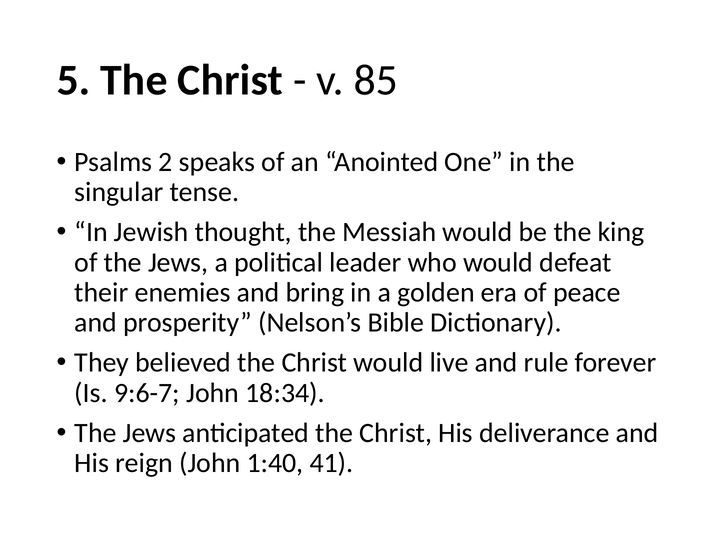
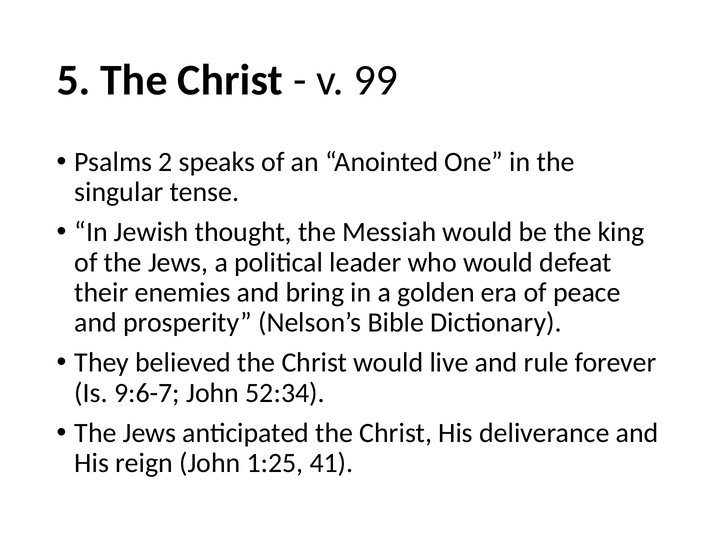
85: 85 -> 99 (376, 80)
18:34: 18:34 -> 52:34 (285, 392)
1:40: 1:40 -> 1:25 (275, 463)
